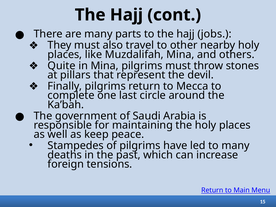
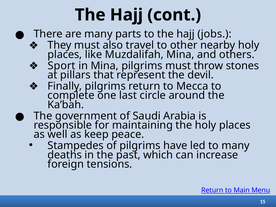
Quite: Quite -> Sport (62, 66)
